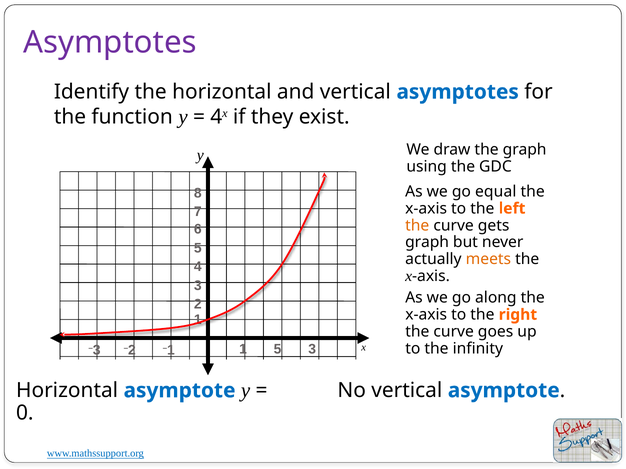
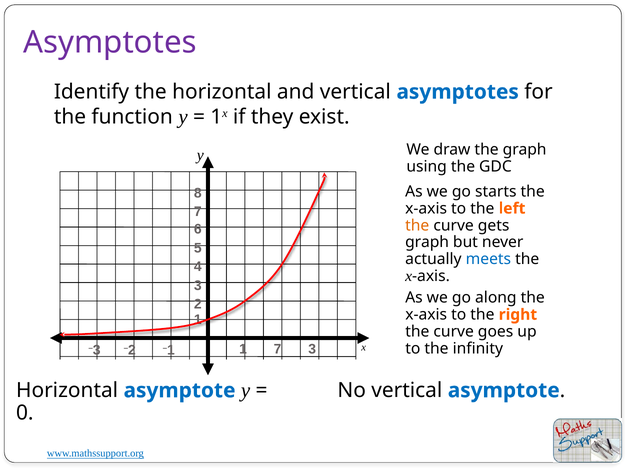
4: 4 -> 1 (216, 117)
equal: equal -> starts (496, 192)
meets colour: orange -> blue (488, 259)
1 5: 5 -> 7 (278, 349)
